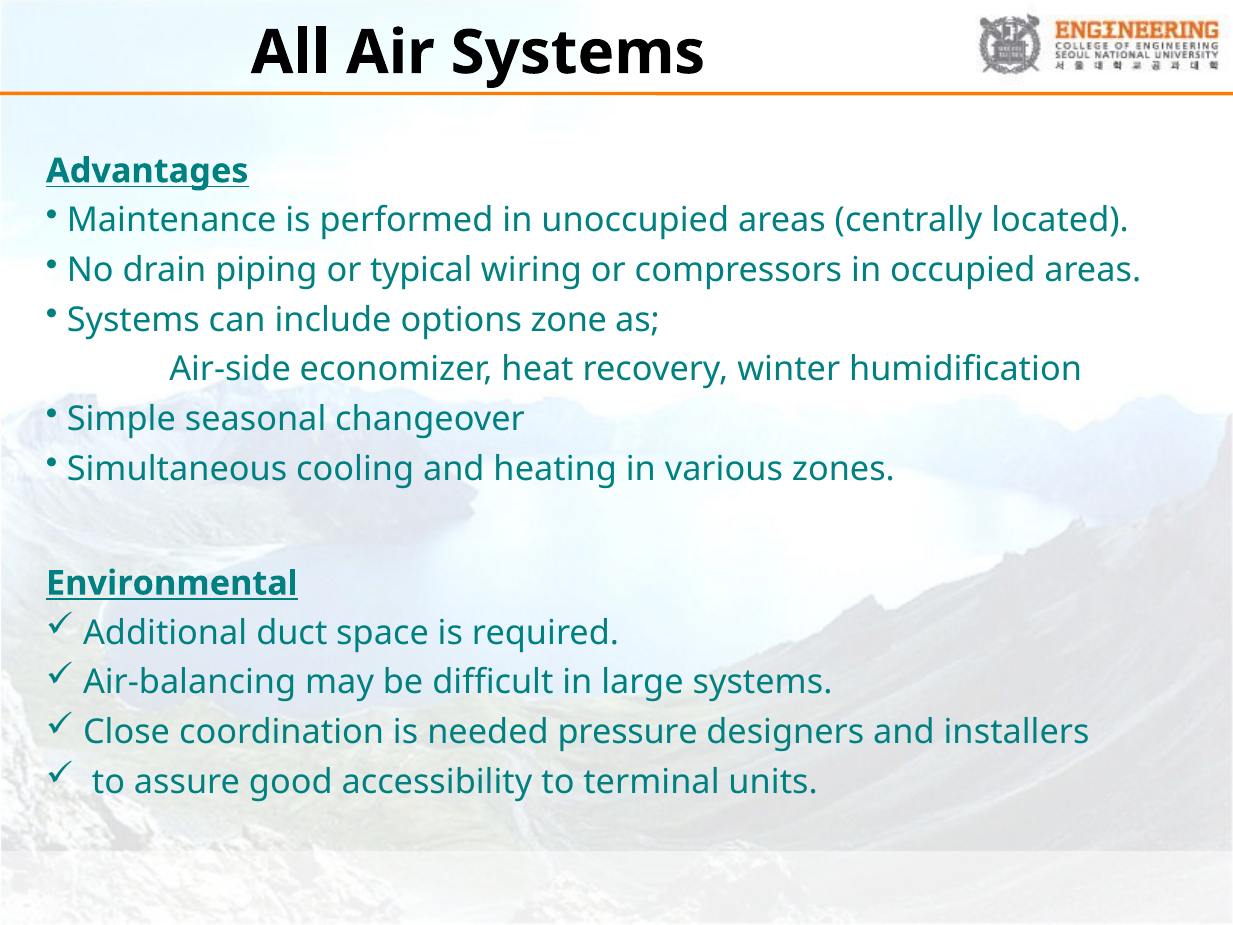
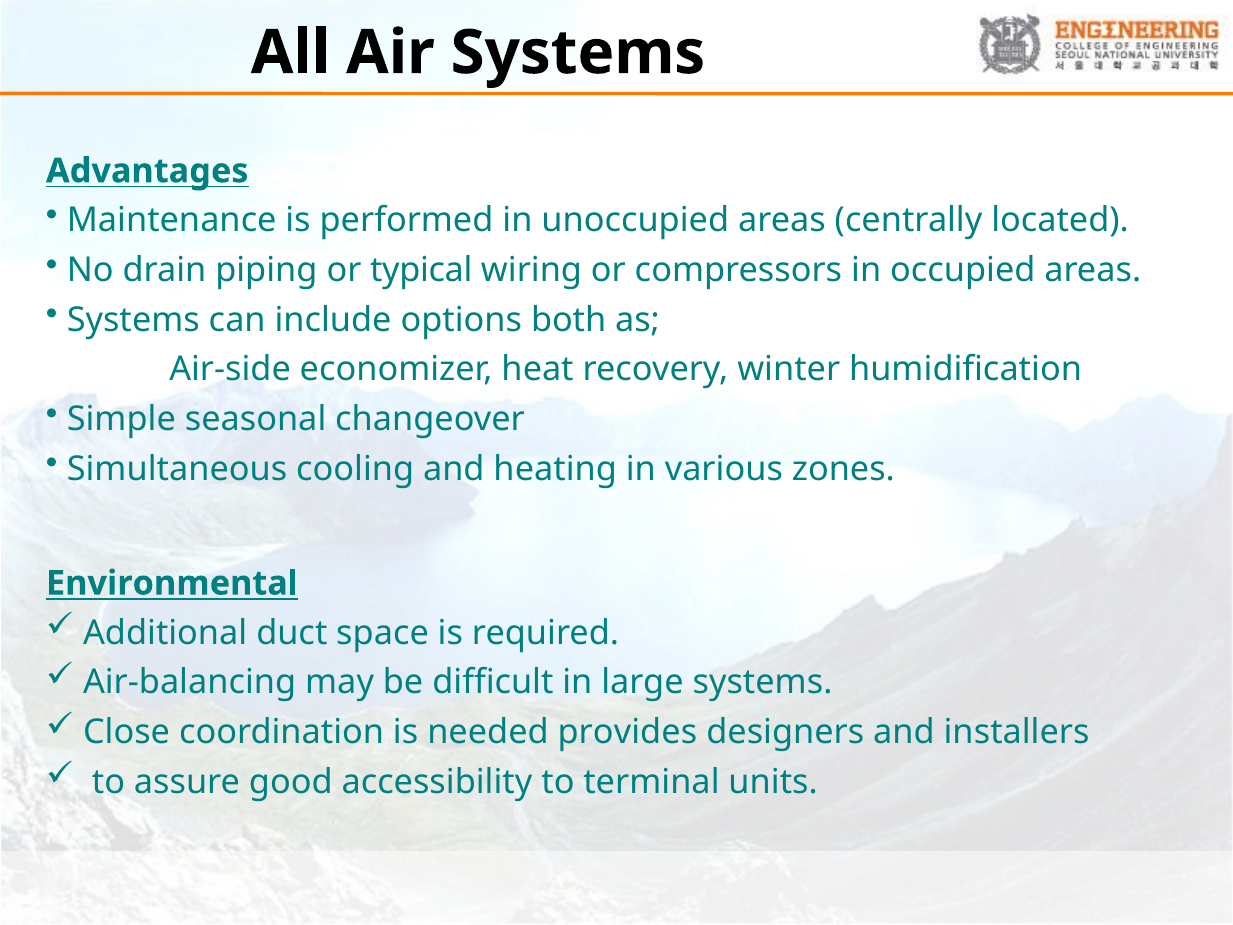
zone: zone -> both (569, 320)
pressure: pressure -> provides (627, 732)
